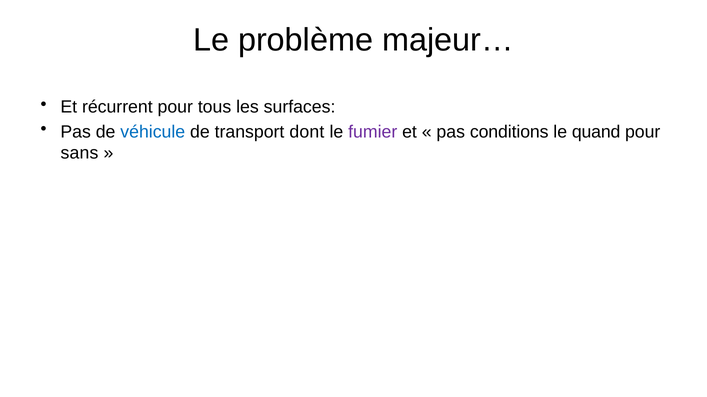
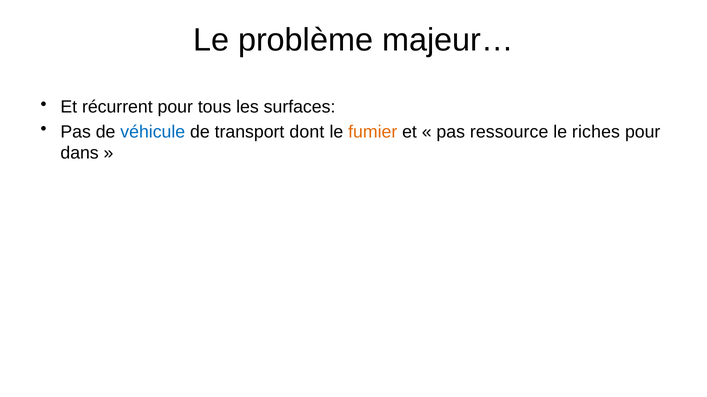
fumier colour: purple -> orange (373, 132)
conditions: conditions -> ressource (509, 132)
quand: quand -> riches (596, 132)
sans: sans -> dans (80, 153)
